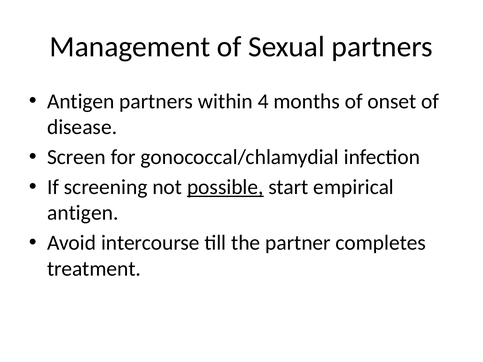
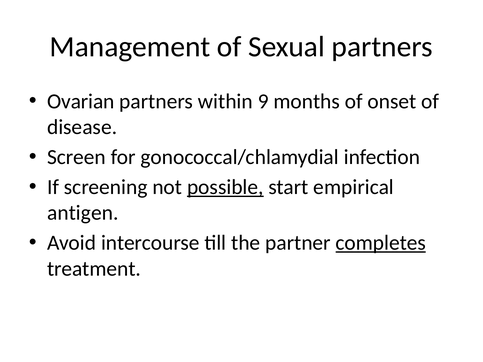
Antigen: Antigen -> Ovarian (81, 101)
4: 4 -> 9 (263, 101)
completes underline: none -> present (381, 243)
